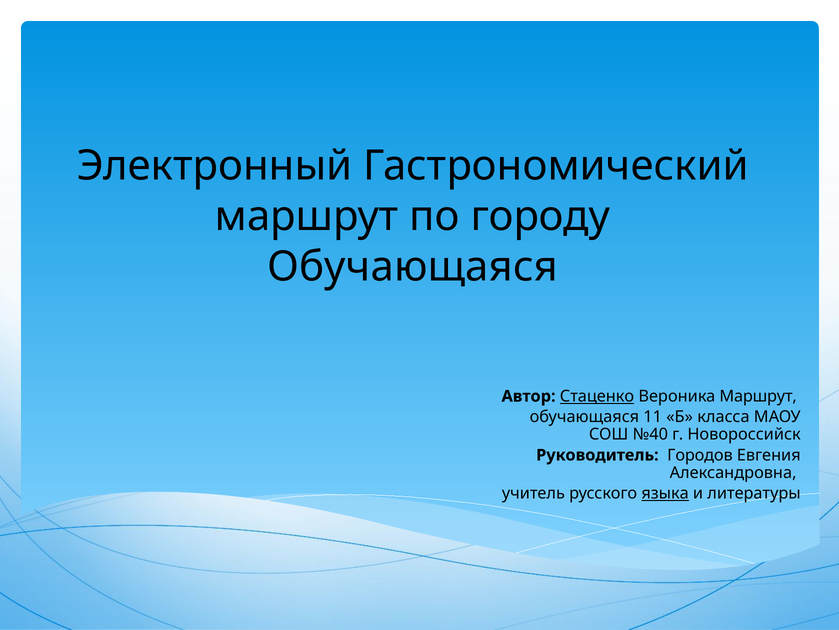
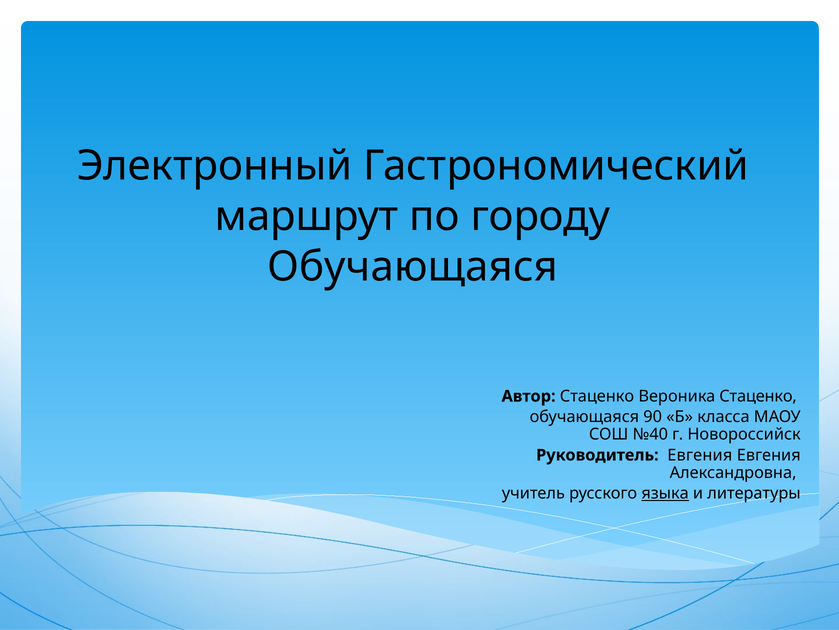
Стаценко underline: present -> none (597, 396)
Вероника Маршрут: Маршрут -> Стаценко (758, 396)
11: 11 -> 90 (653, 416)
Руководитель Городов: Городов -> Евгения (700, 455)
